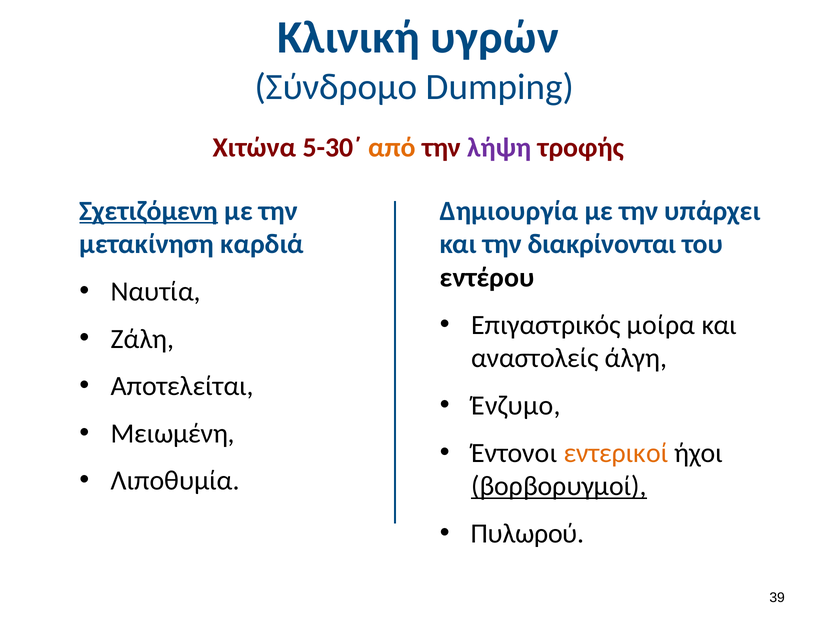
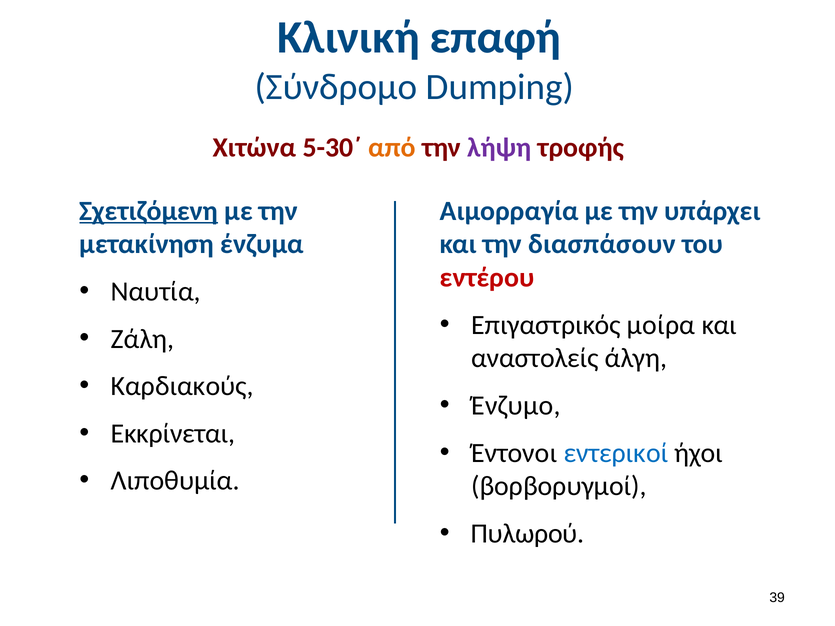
υγρών: υγρών -> επαφή (495, 38)
Δημιουργία: Δημιουργία -> Αιμορραγία (509, 211)
διακρίνονται: διακρίνονται -> διασπάσουν (602, 244)
καρδιά: καρδιά -> ένζυμα (262, 244)
εντέρου colour: black -> red (487, 278)
Αποτελείται: Αποτελείται -> Καρδιακούς (182, 386)
Μειωμένη: Μειωμένη -> Εκκρίνεται (173, 434)
εντερικοί colour: orange -> blue (616, 453)
βορβορυγμοί underline: present -> none (559, 486)
